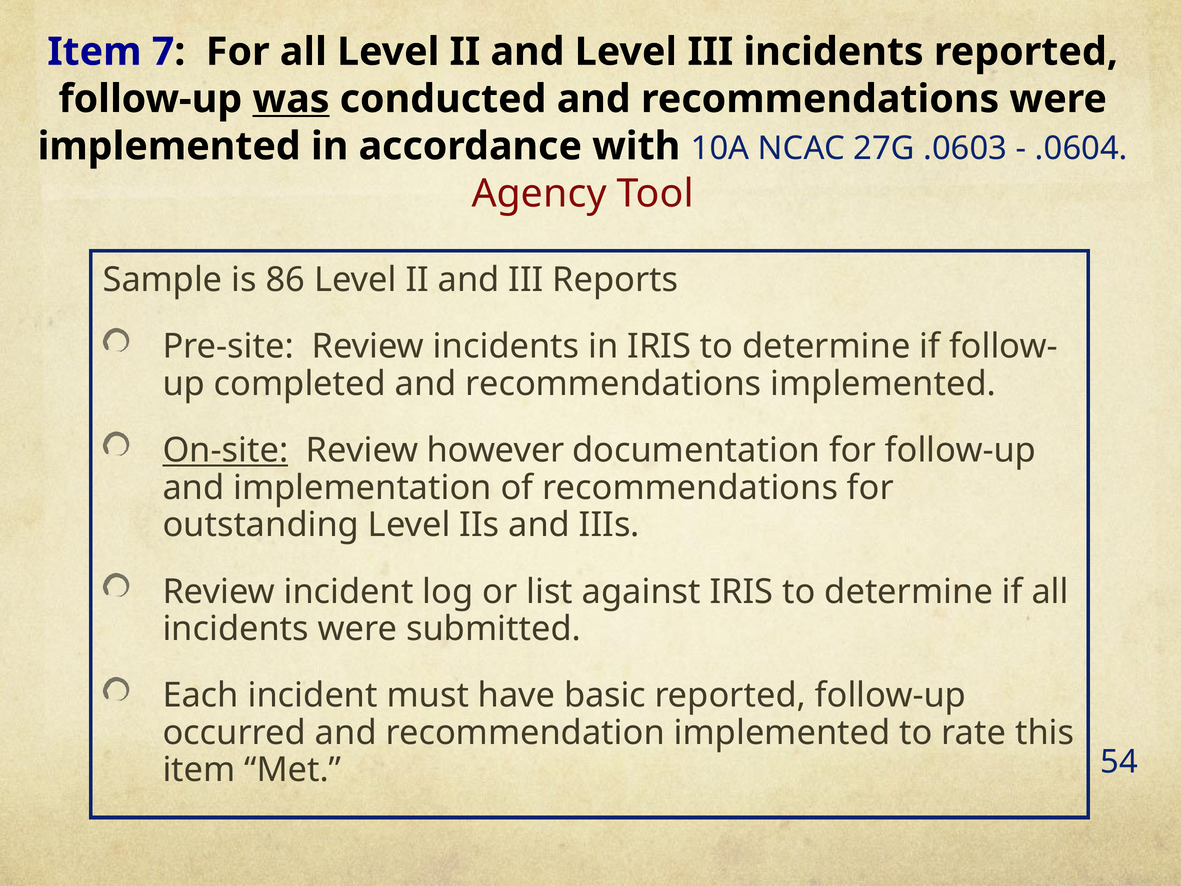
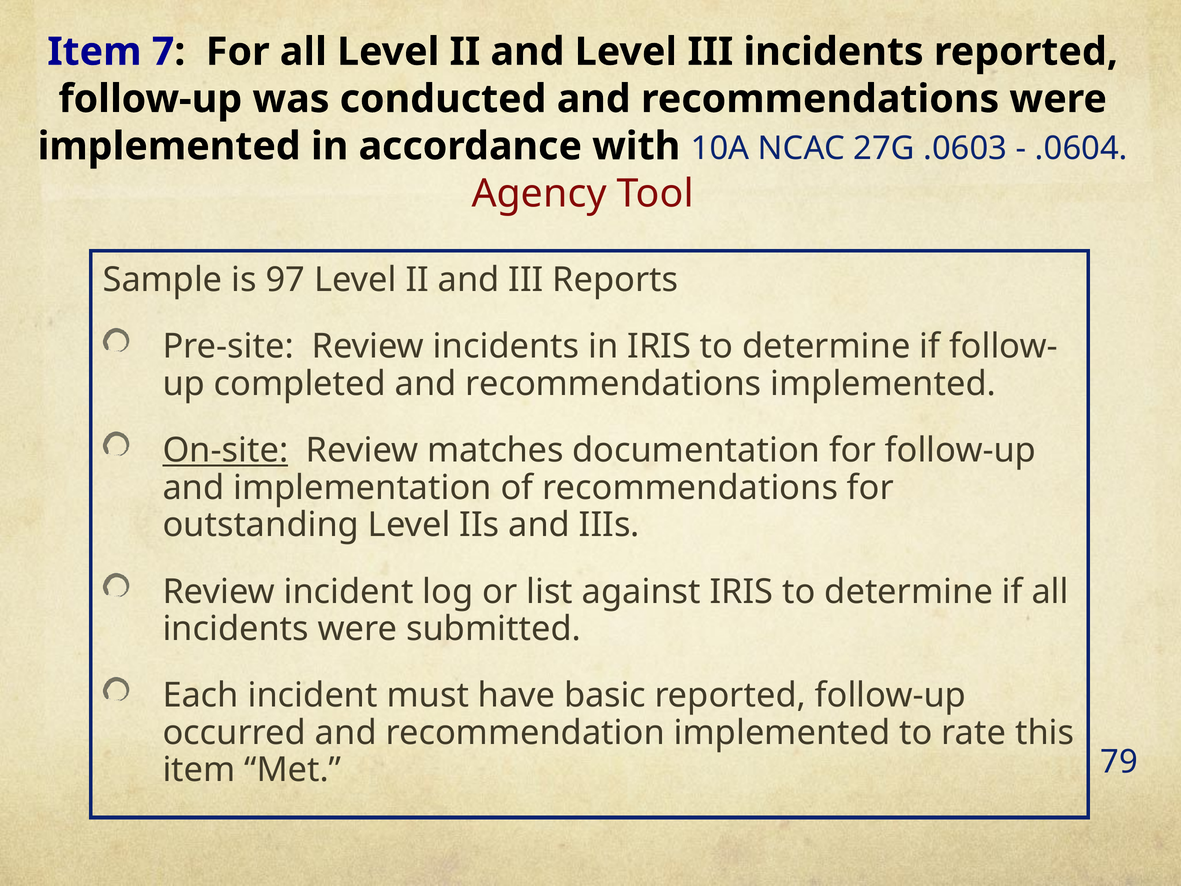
was underline: present -> none (291, 99)
86: 86 -> 97 (285, 280)
however: however -> matches (495, 450)
54: 54 -> 79 (1119, 762)
